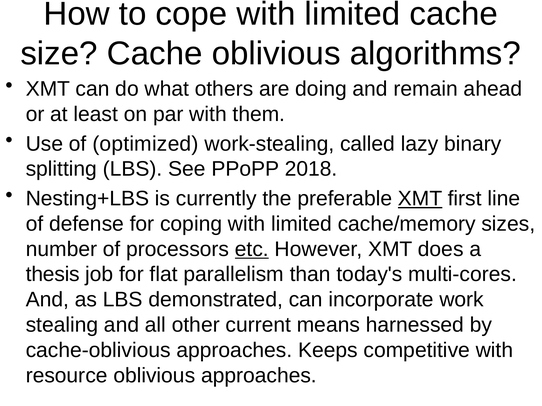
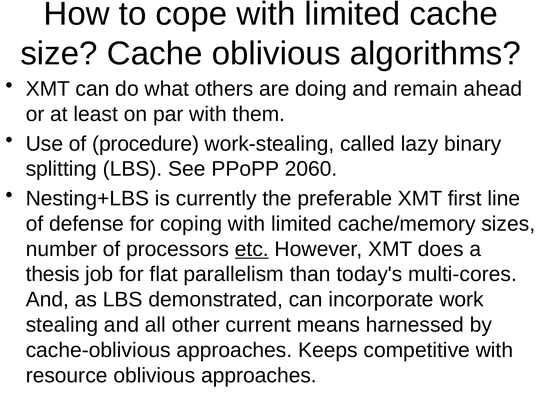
optimized: optimized -> procedure (146, 144)
2018: 2018 -> 2060 (311, 169)
XMT underline: present -> none (420, 199)
